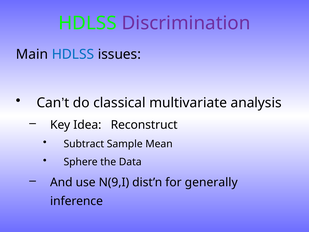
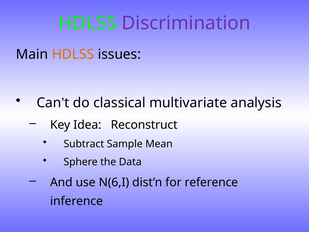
HDLSS colour: blue -> orange (73, 54)
N(9,I: N(9,I -> N(6,I (114, 182)
generally: generally -> reference (211, 182)
